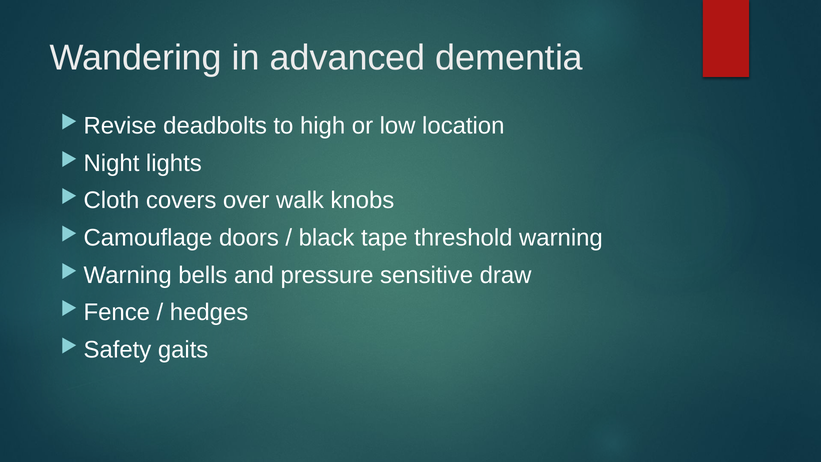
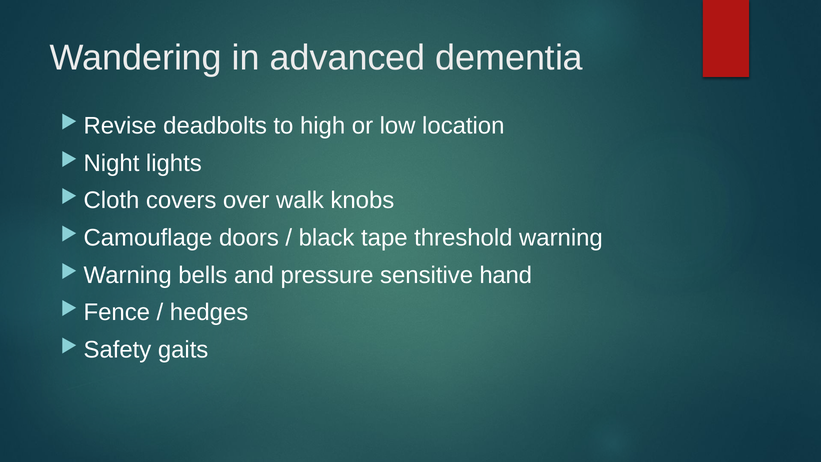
draw: draw -> hand (506, 275)
